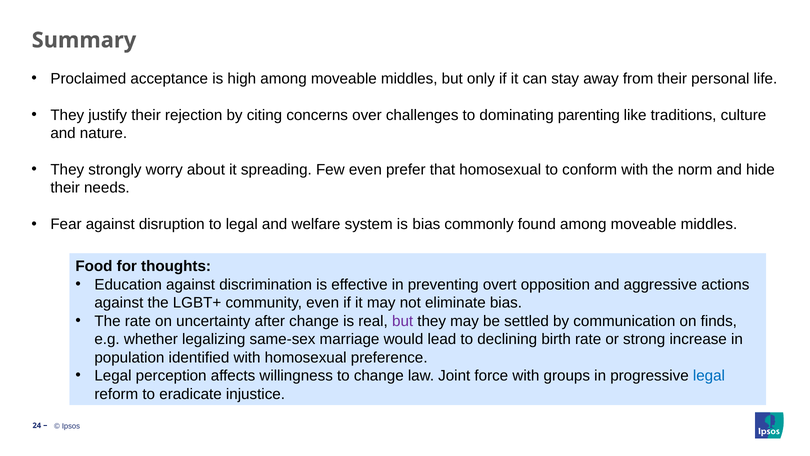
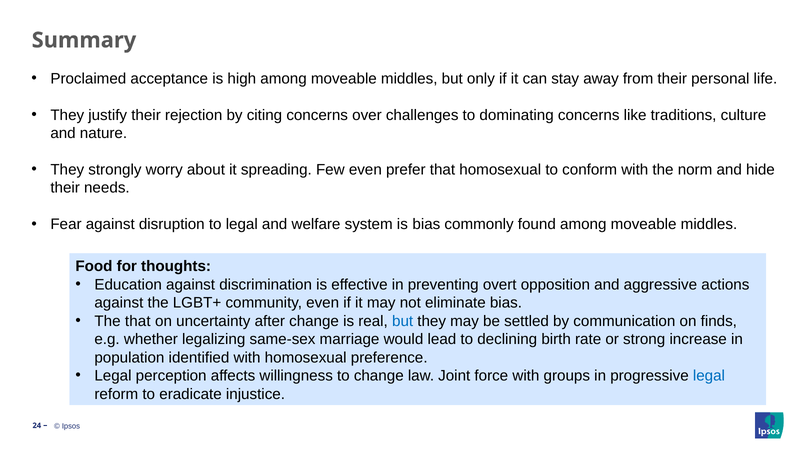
dominating parenting: parenting -> concerns (589, 115)
The rate: rate -> that (138, 321)
but colour: purple -> blue (403, 321)
